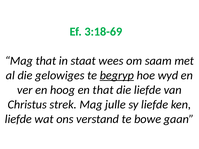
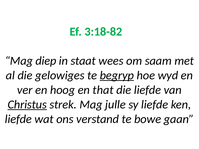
3:18-69: 3:18-69 -> 3:18-82 (103, 32)
Mag that: that -> diep (46, 61)
Christus underline: none -> present (27, 105)
